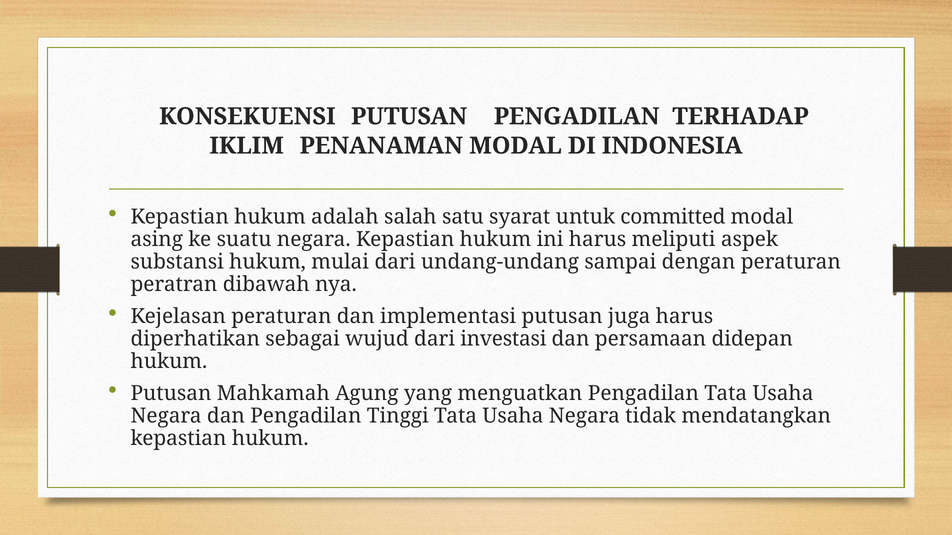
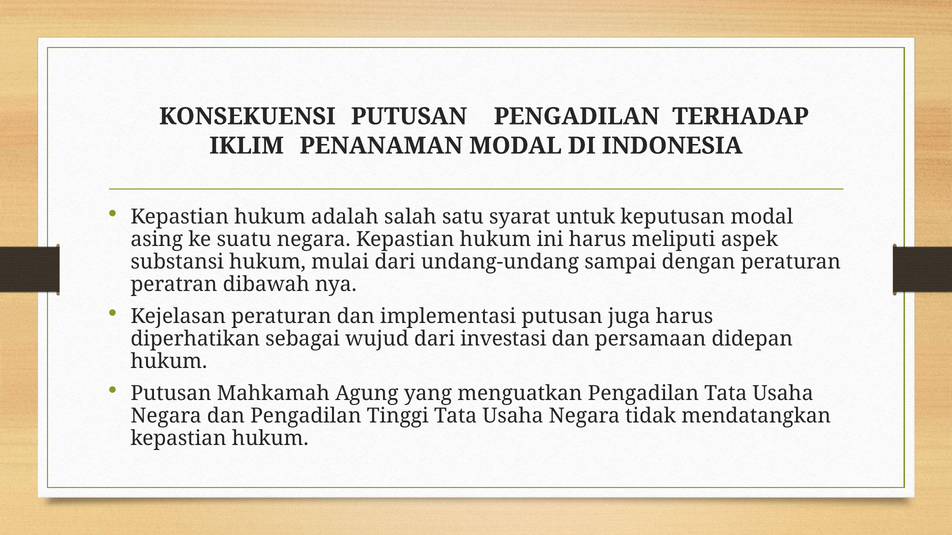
committed: committed -> keputusan (673, 217)
